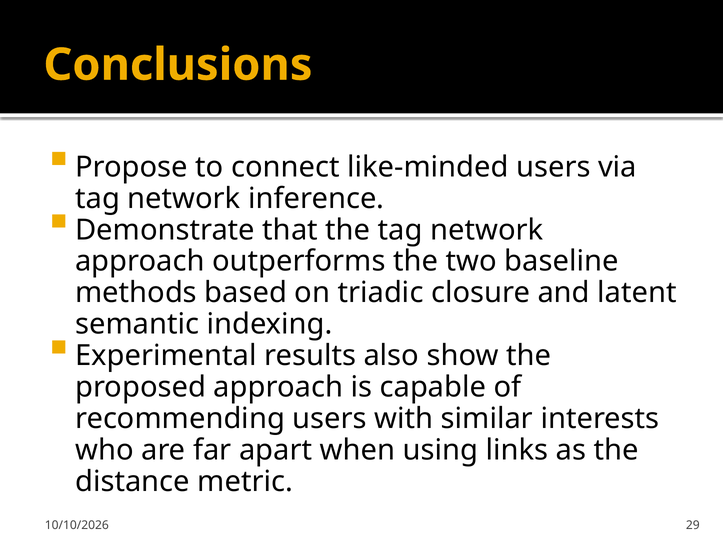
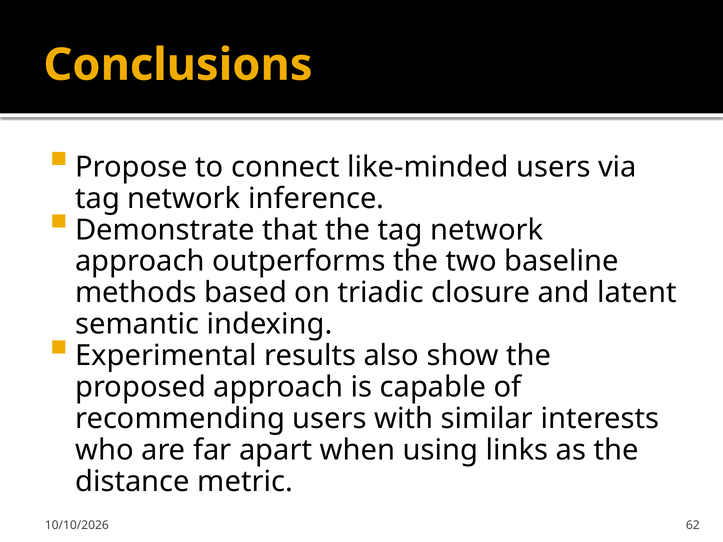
29: 29 -> 62 (693, 525)
